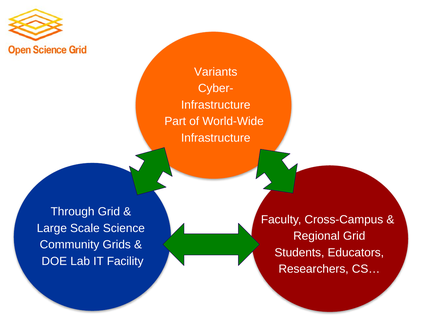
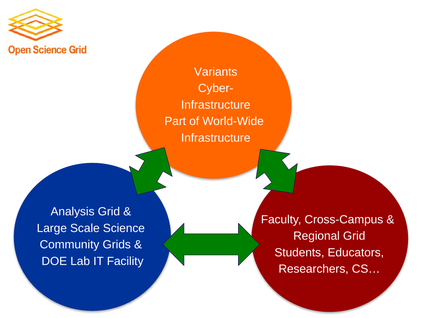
Through: Through -> Analysis (73, 212)
